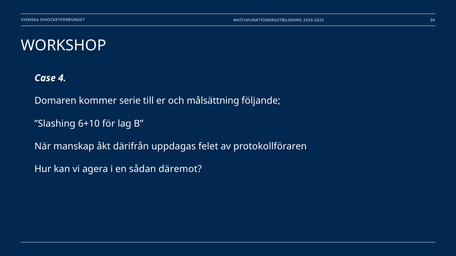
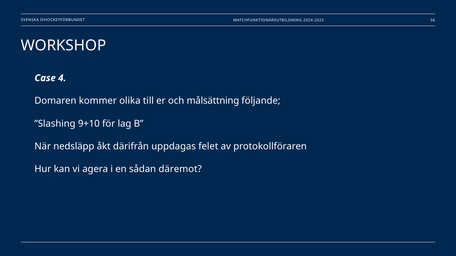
serie: serie -> olika (130, 101)
6+10: 6+10 -> 9+10 (89, 124)
manskap: manskap -> nedsläpp (74, 147)
